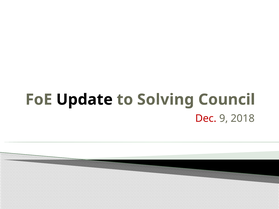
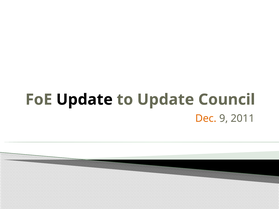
to Solving: Solving -> Update (166, 100)
Dec colour: red -> orange (206, 119)
2018: 2018 -> 2011 (243, 119)
